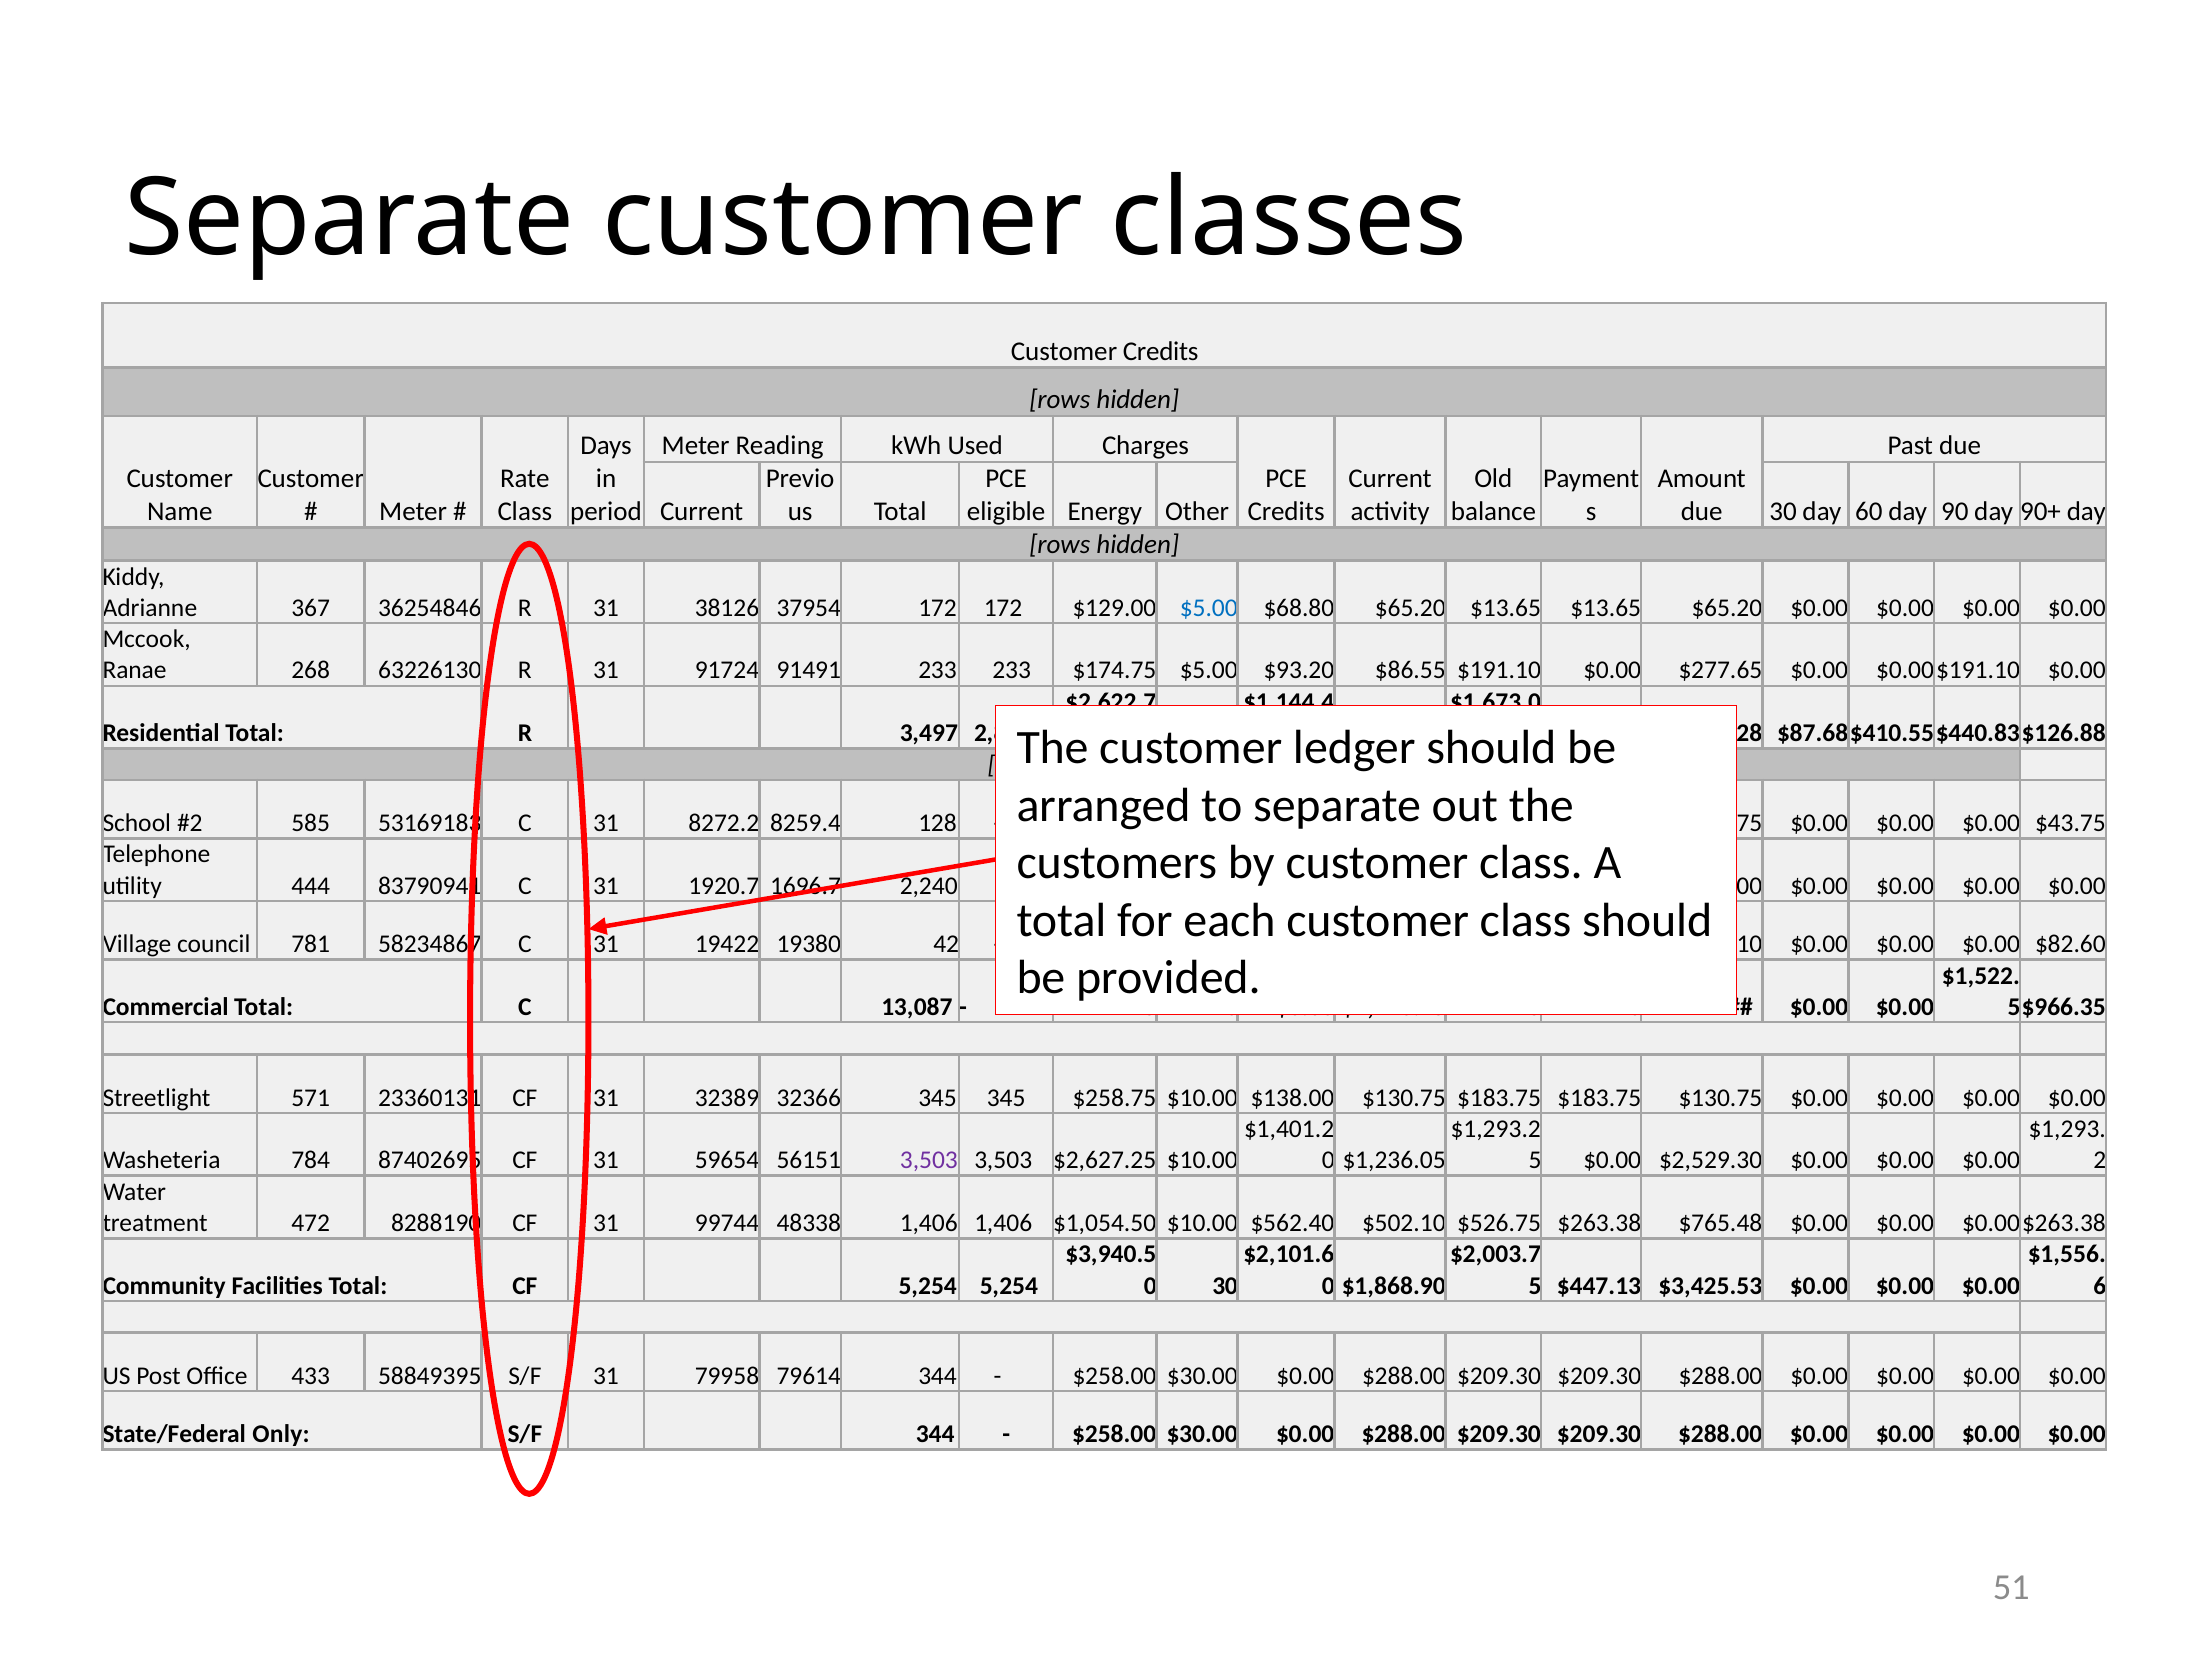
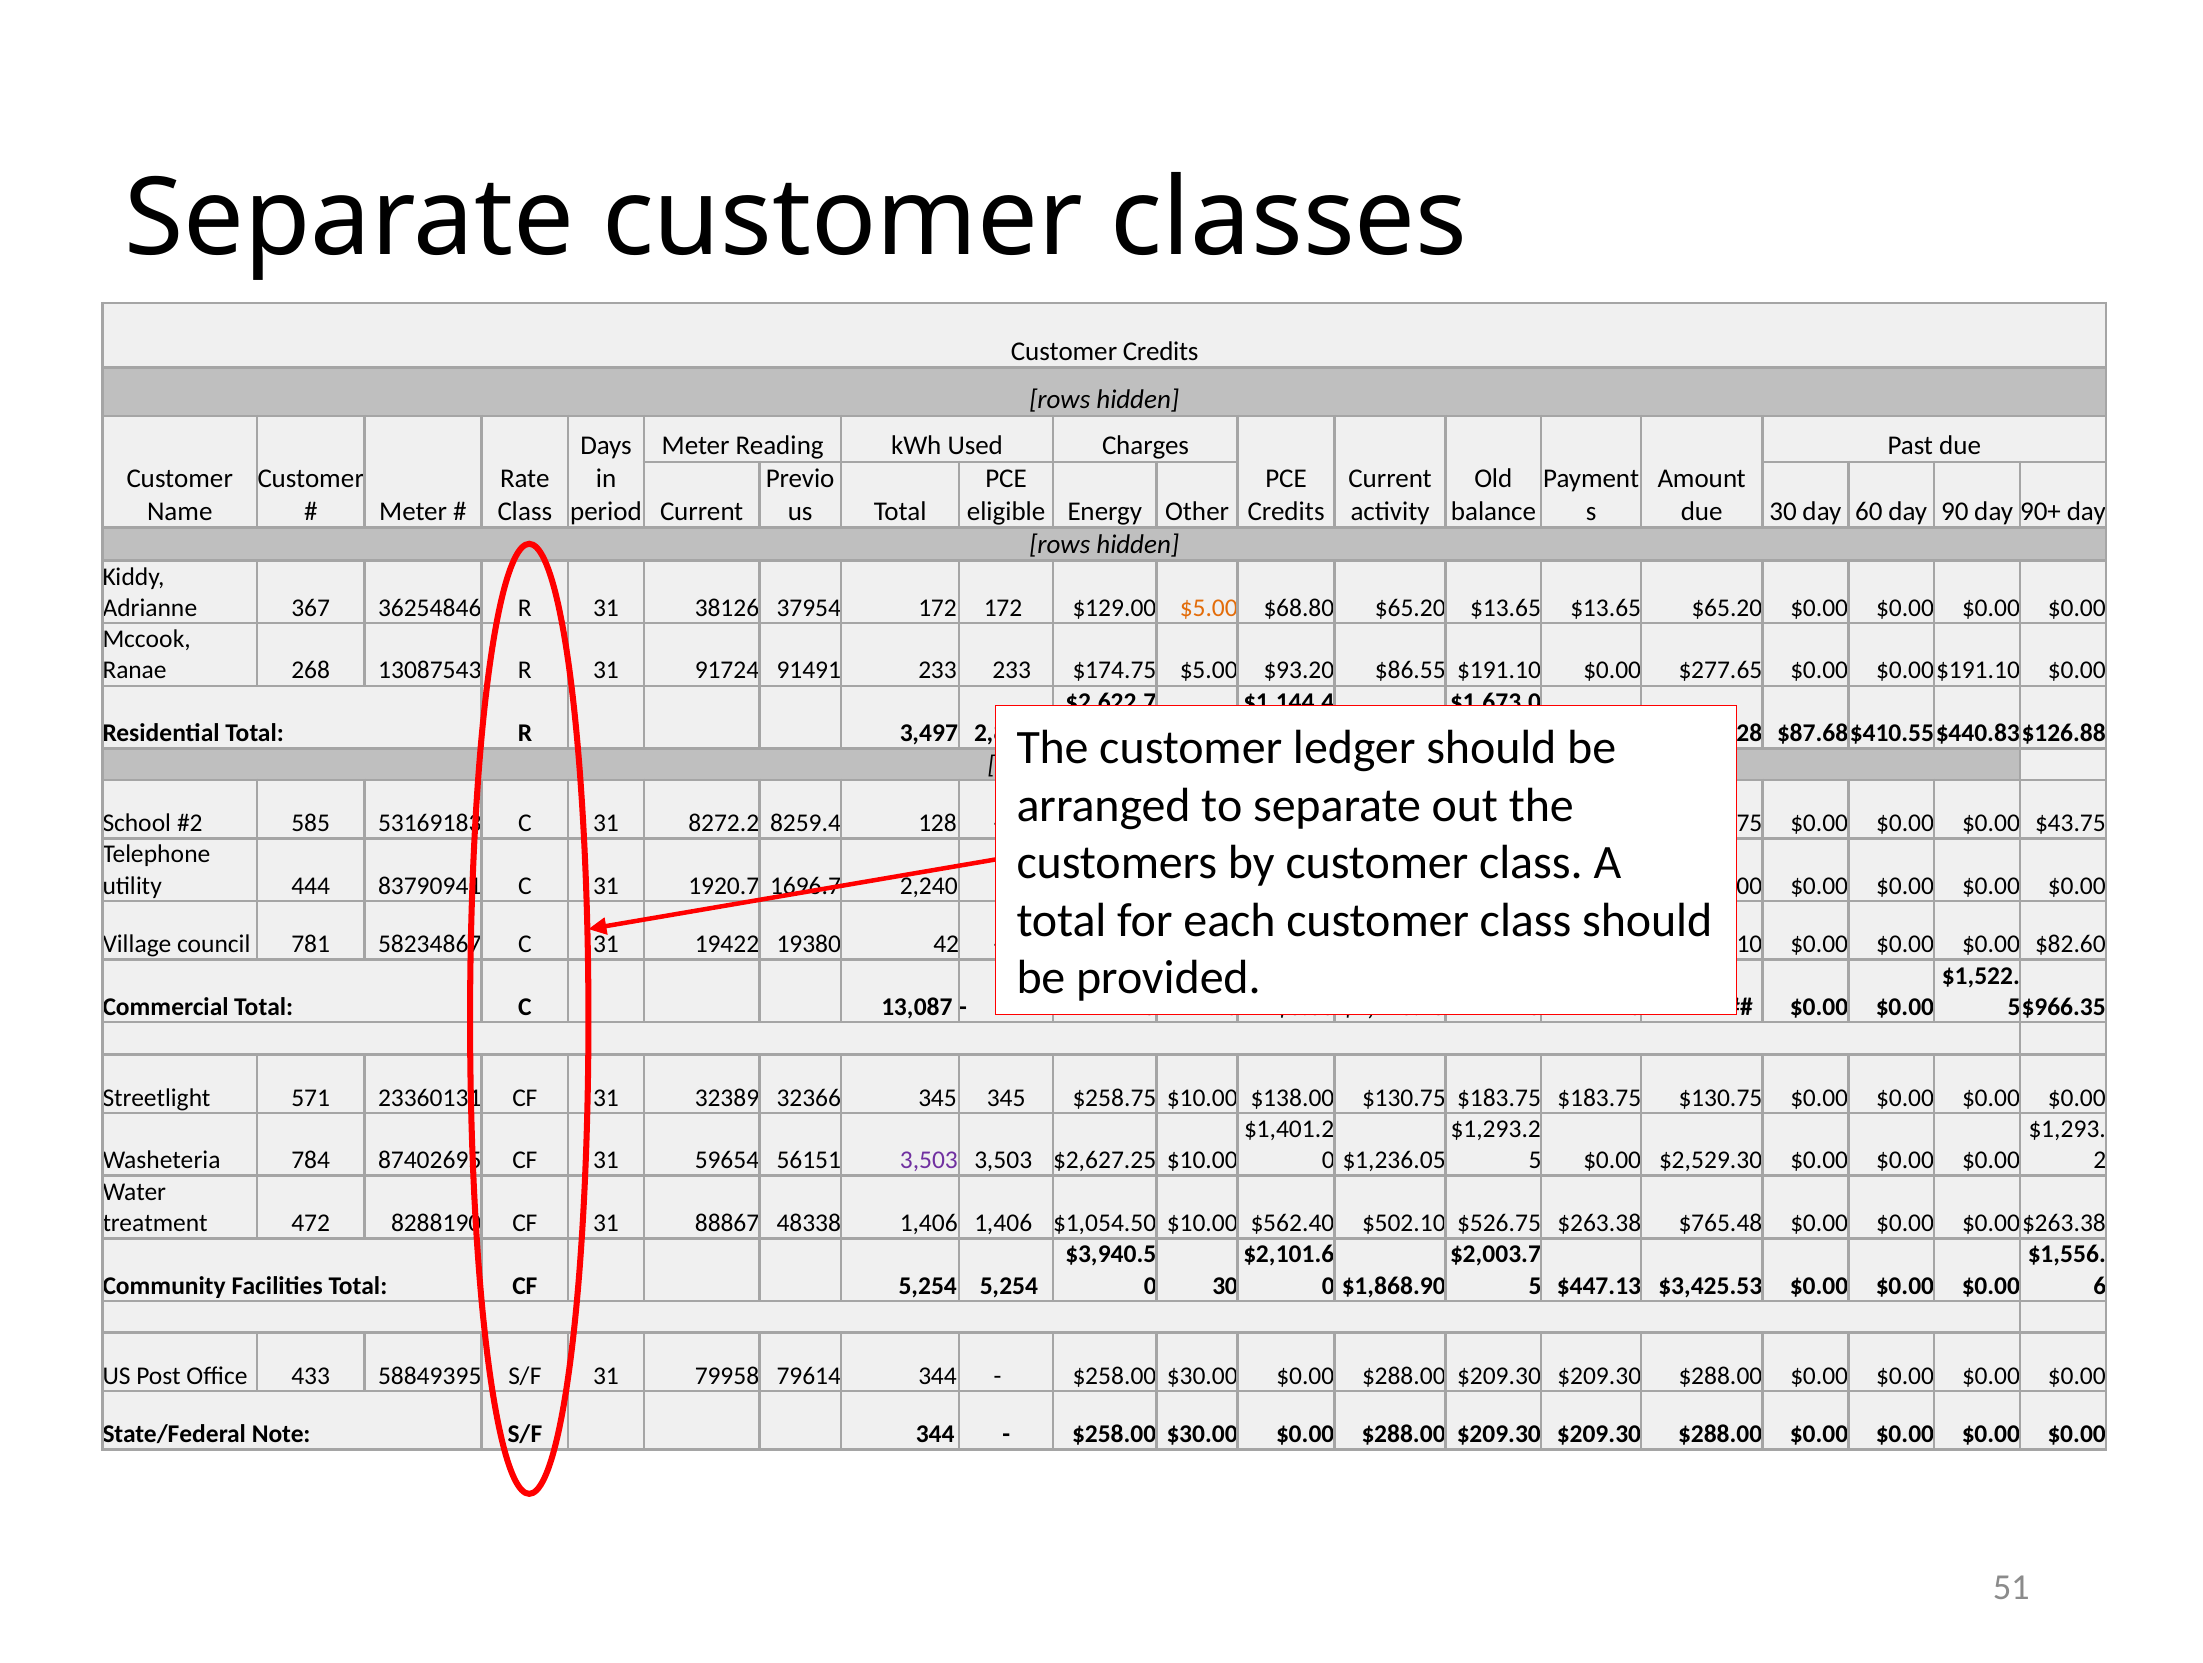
$5.00 colour: blue -> orange (1209, 608)
63226130: 63226130 -> 13087543 (430, 671)
99744: 99744 -> 88867 (727, 1223)
Only: Only -> Note (281, 1434)
